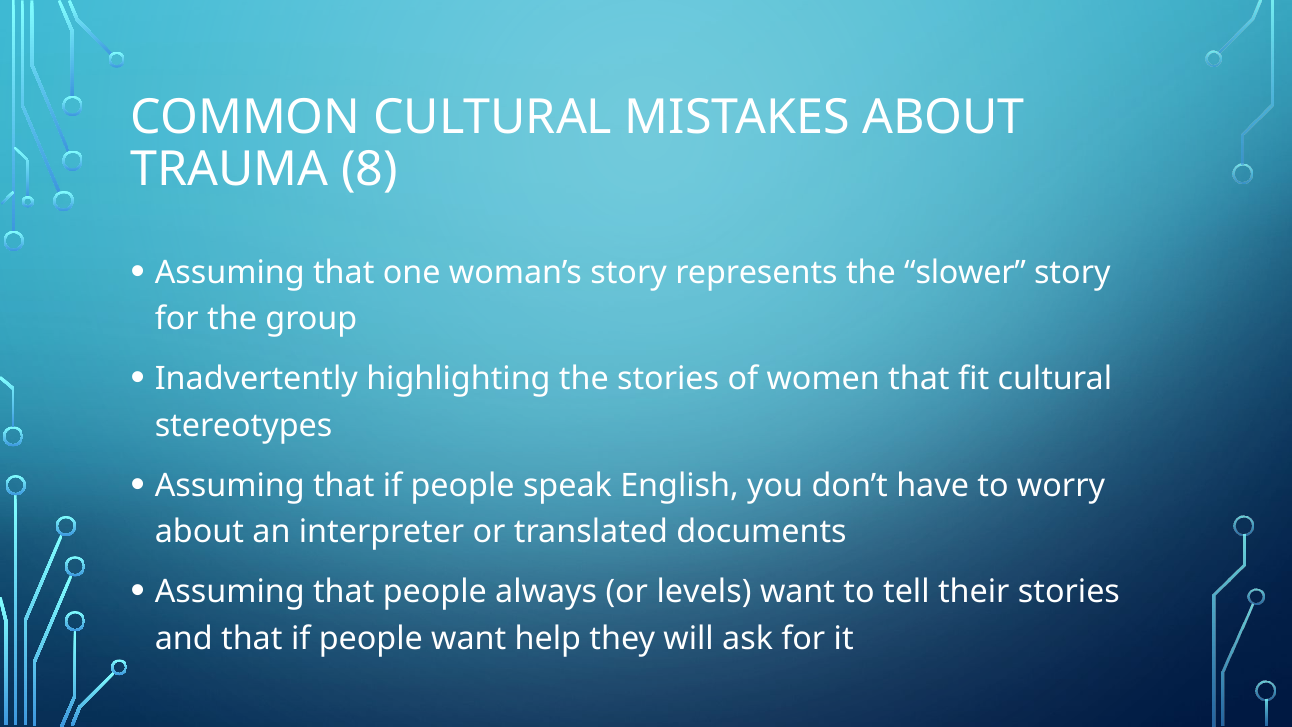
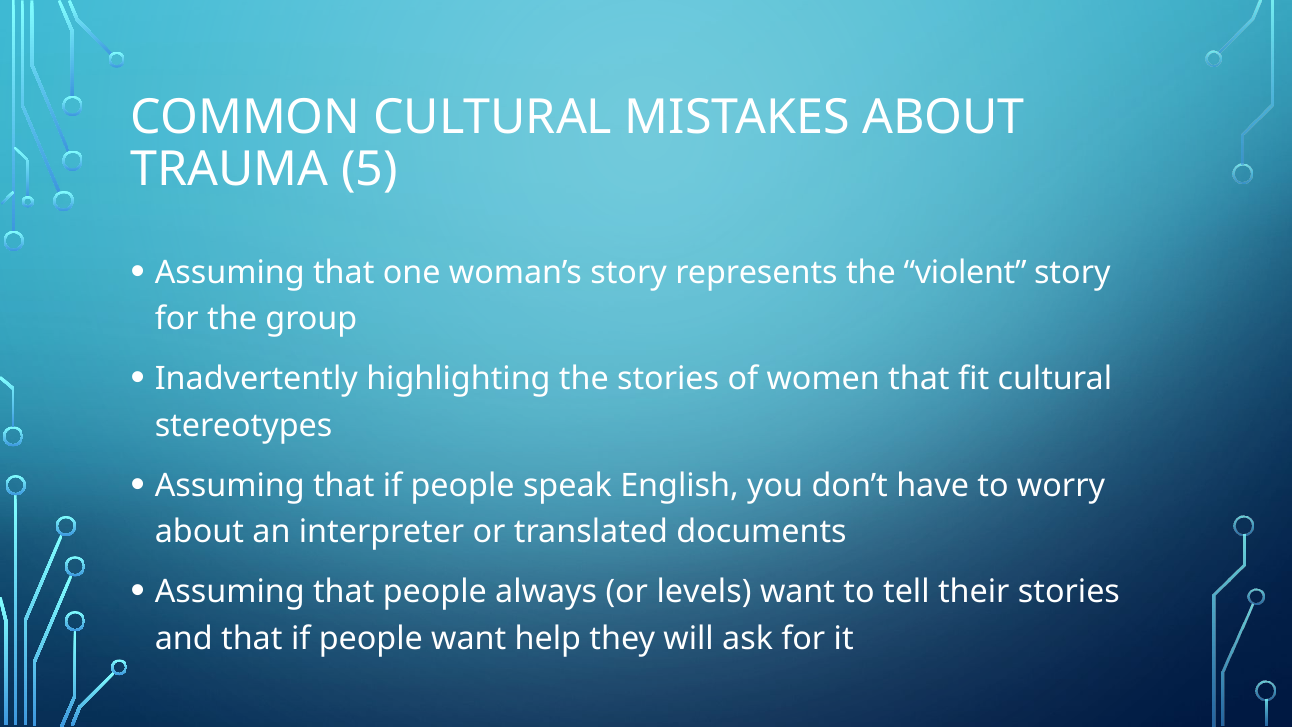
8: 8 -> 5 (370, 170)
slower: slower -> violent (965, 273)
